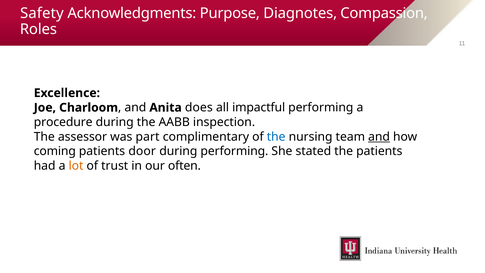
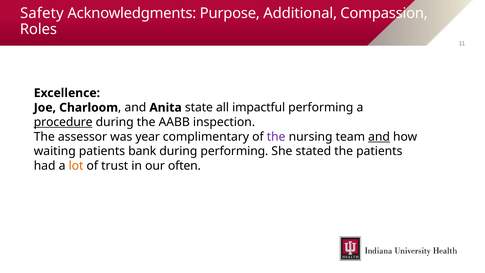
Diagnotes: Diagnotes -> Additional (300, 13)
does: does -> state (199, 108)
procedure underline: none -> present (63, 122)
part: part -> year (148, 137)
the colour: blue -> purple (276, 137)
coming: coming -> waiting (55, 151)
door: door -> bank (142, 151)
